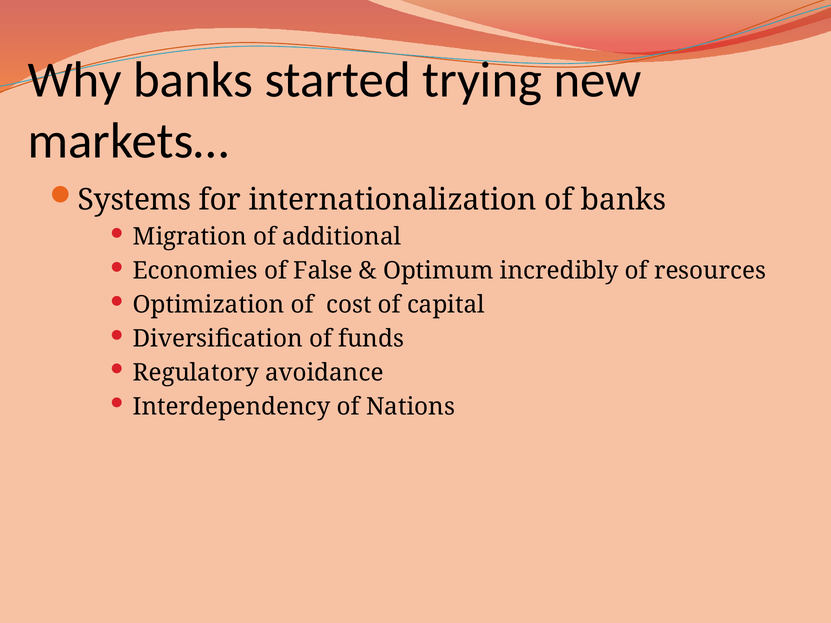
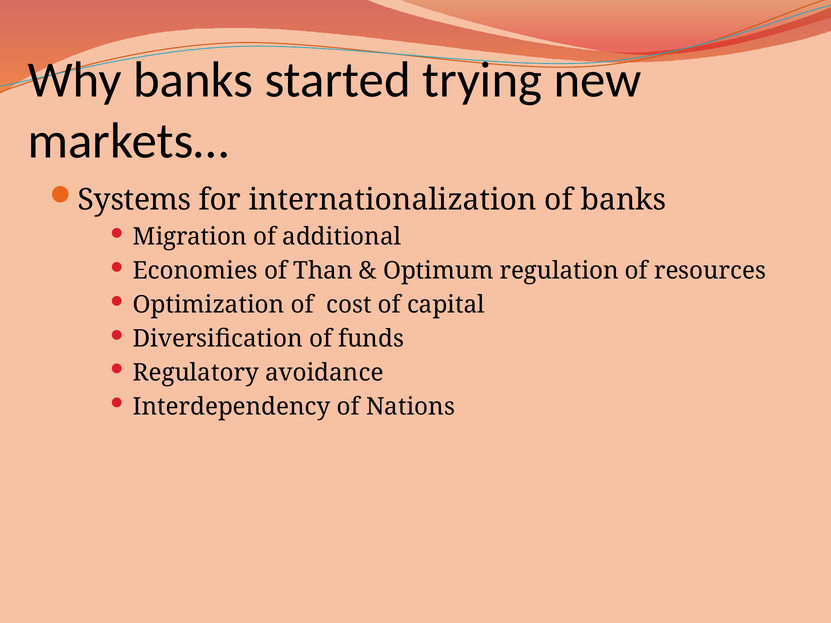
False: False -> Than (323, 271)
incredibly: incredibly -> regulation (559, 271)
